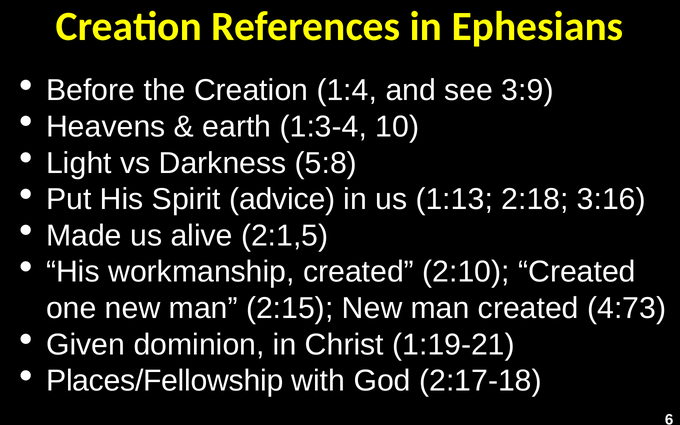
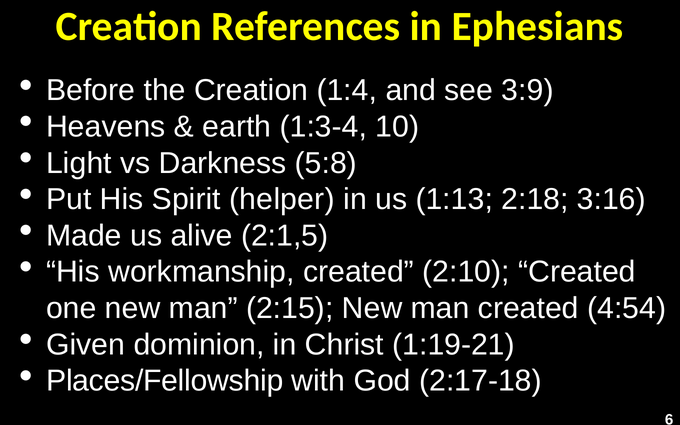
advice: advice -> helper (282, 199)
4:73: 4:73 -> 4:54 (627, 308)
